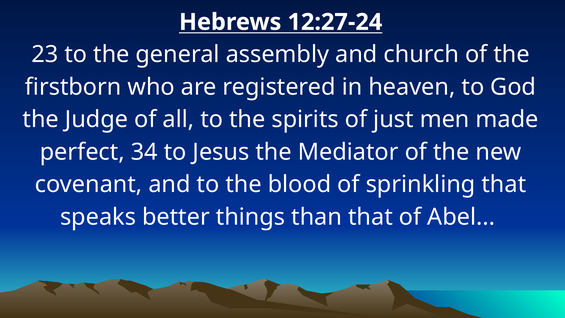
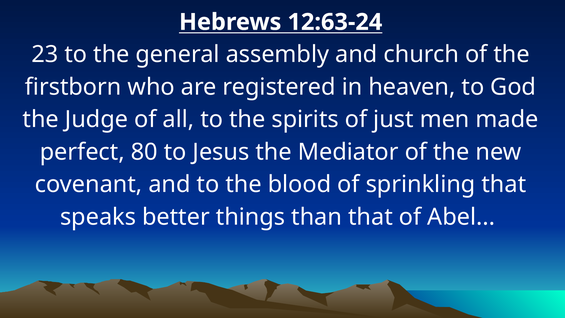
12:27-24: 12:27-24 -> 12:63-24 (335, 22)
34: 34 -> 80 (144, 152)
